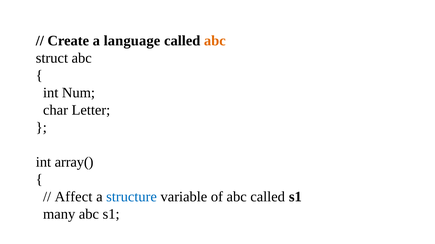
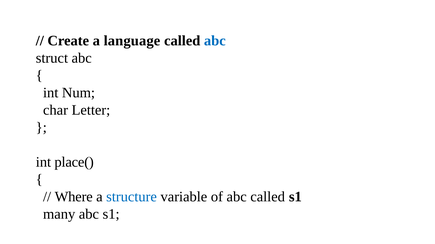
abc colour: orange -> blue (215, 41)
array(: array( -> place( (74, 163)
Affect: Affect -> Where (74, 197)
